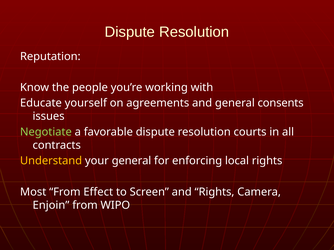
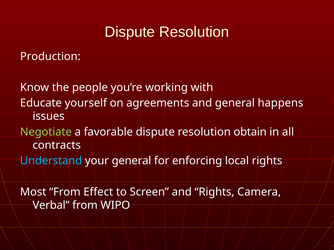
Reputation: Reputation -> Production (50, 56)
consents: consents -> happens (281, 103)
courts: courts -> obtain (250, 132)
Understand colour: yellow -> light blue (51, 161)
Enjoin: Enjoin -> Verbal (51, 206)
